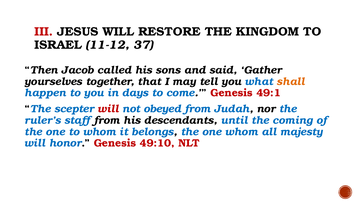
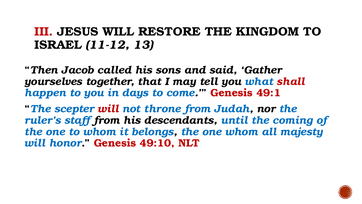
37: 37 -> 13 (143, 45)
shall colour: orange -> red (291, 81)
obeyed: obeyed -> throne (162, 109)
